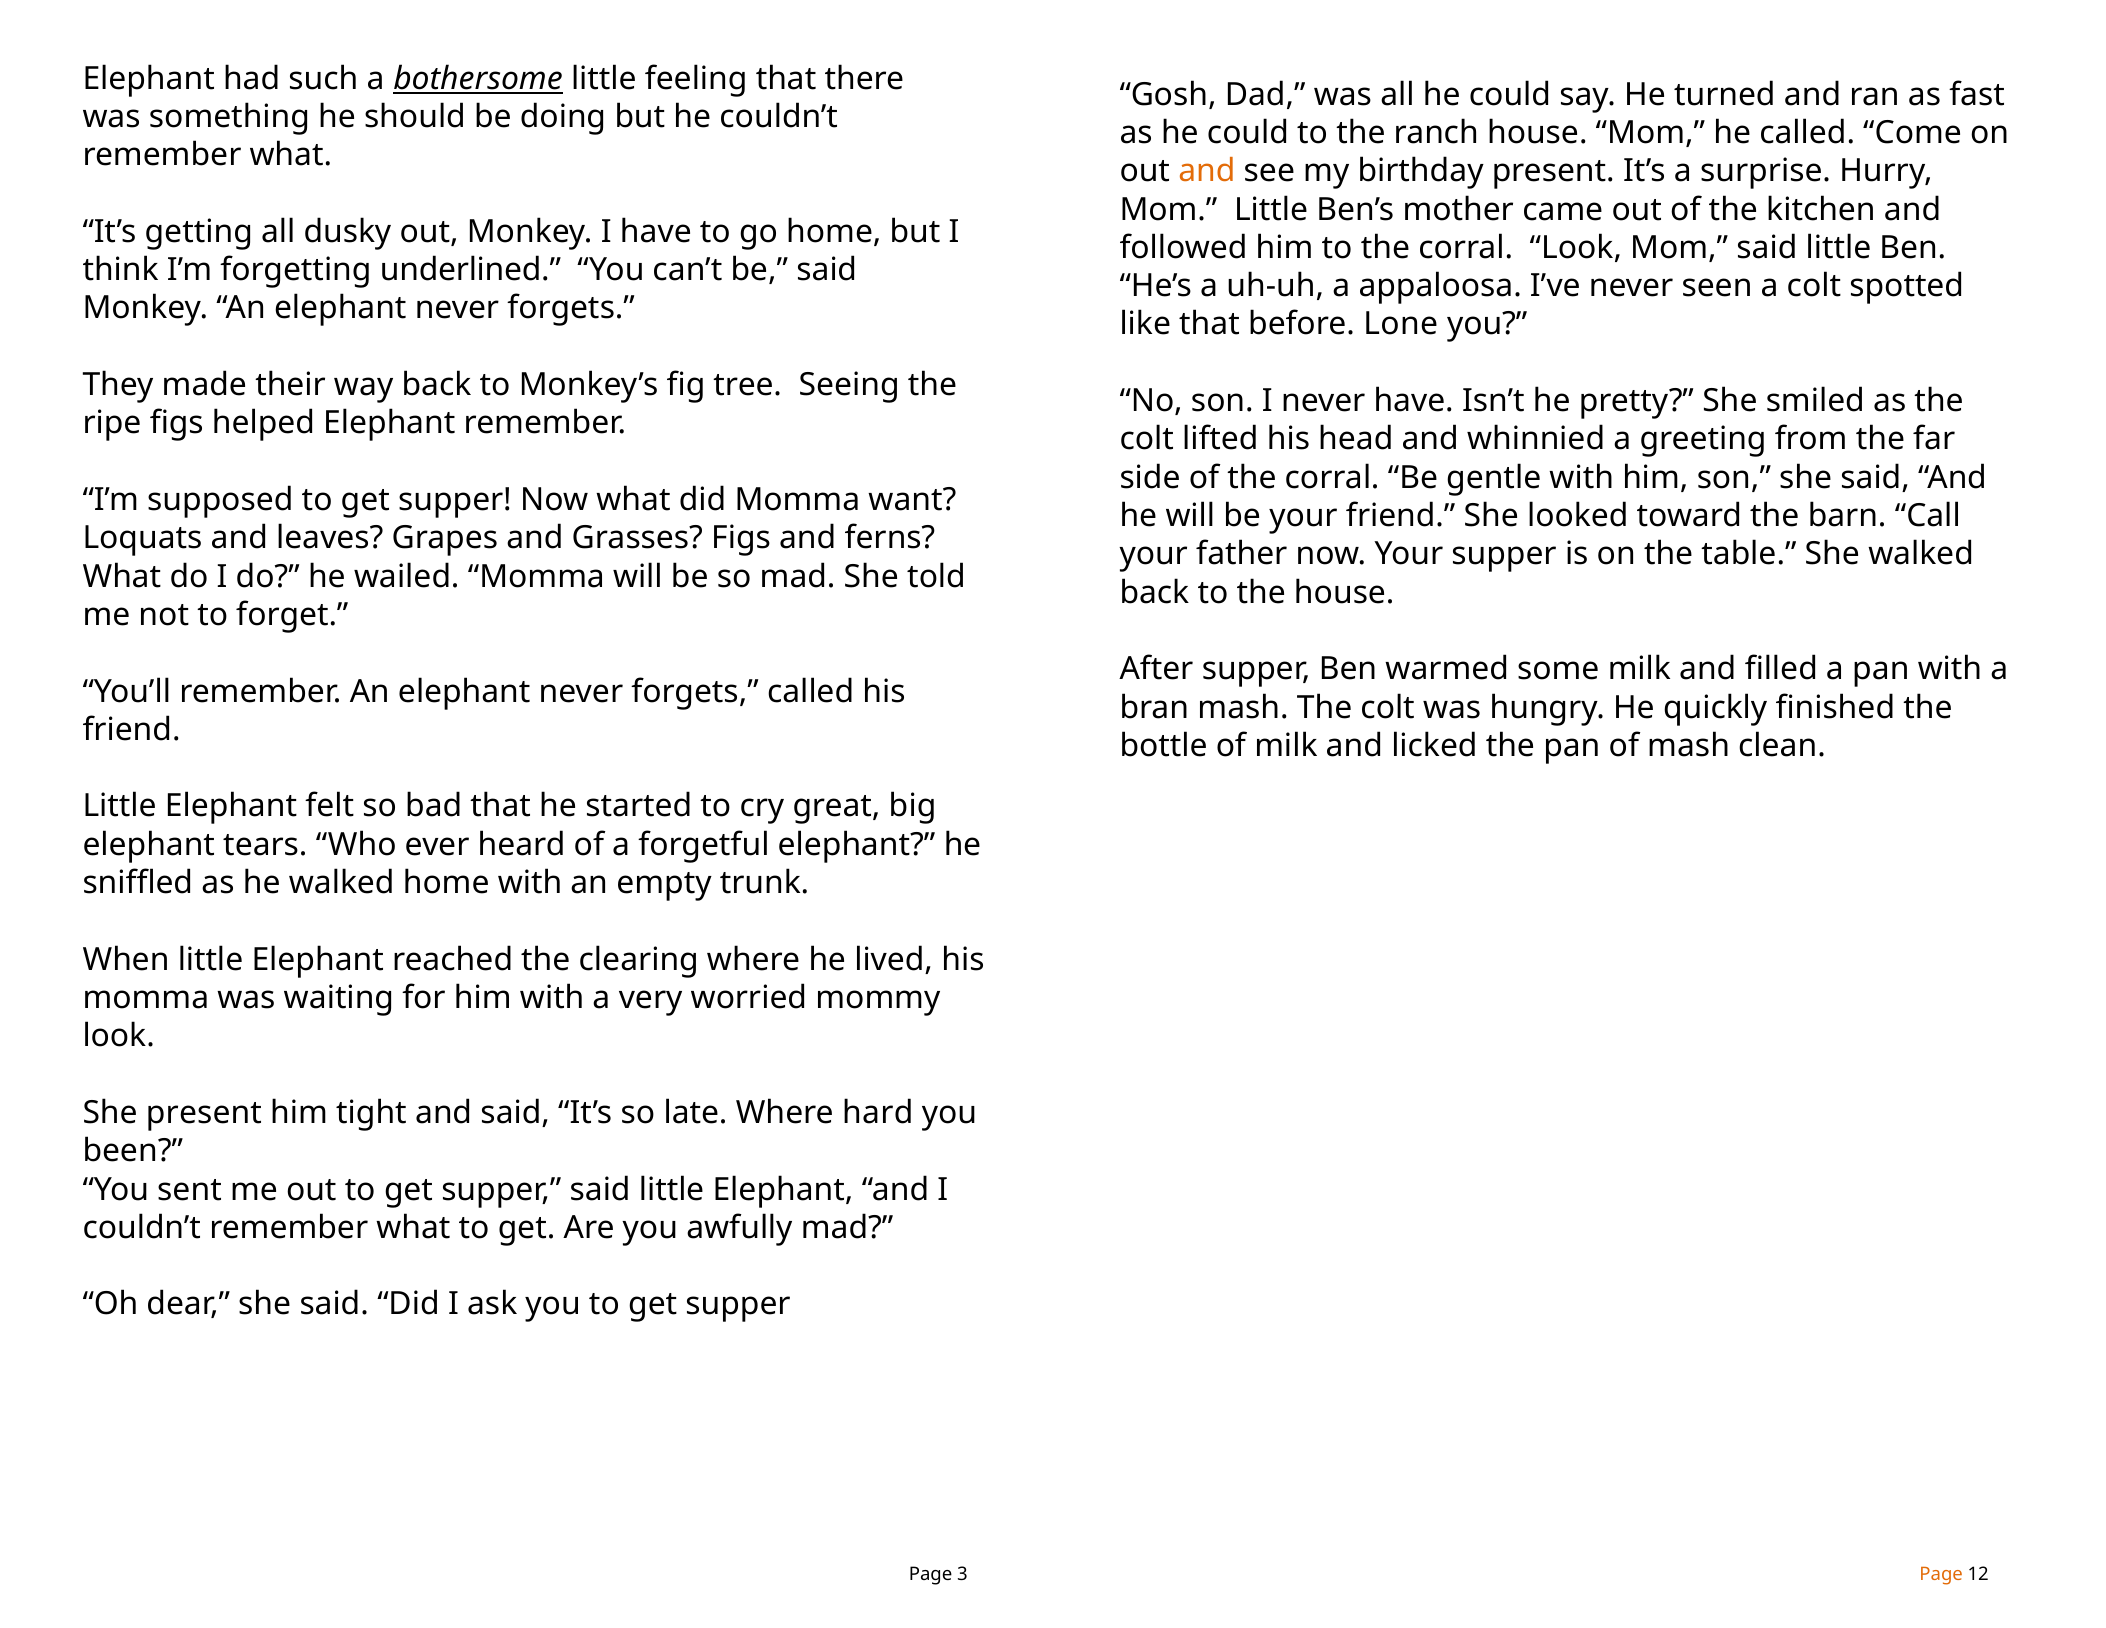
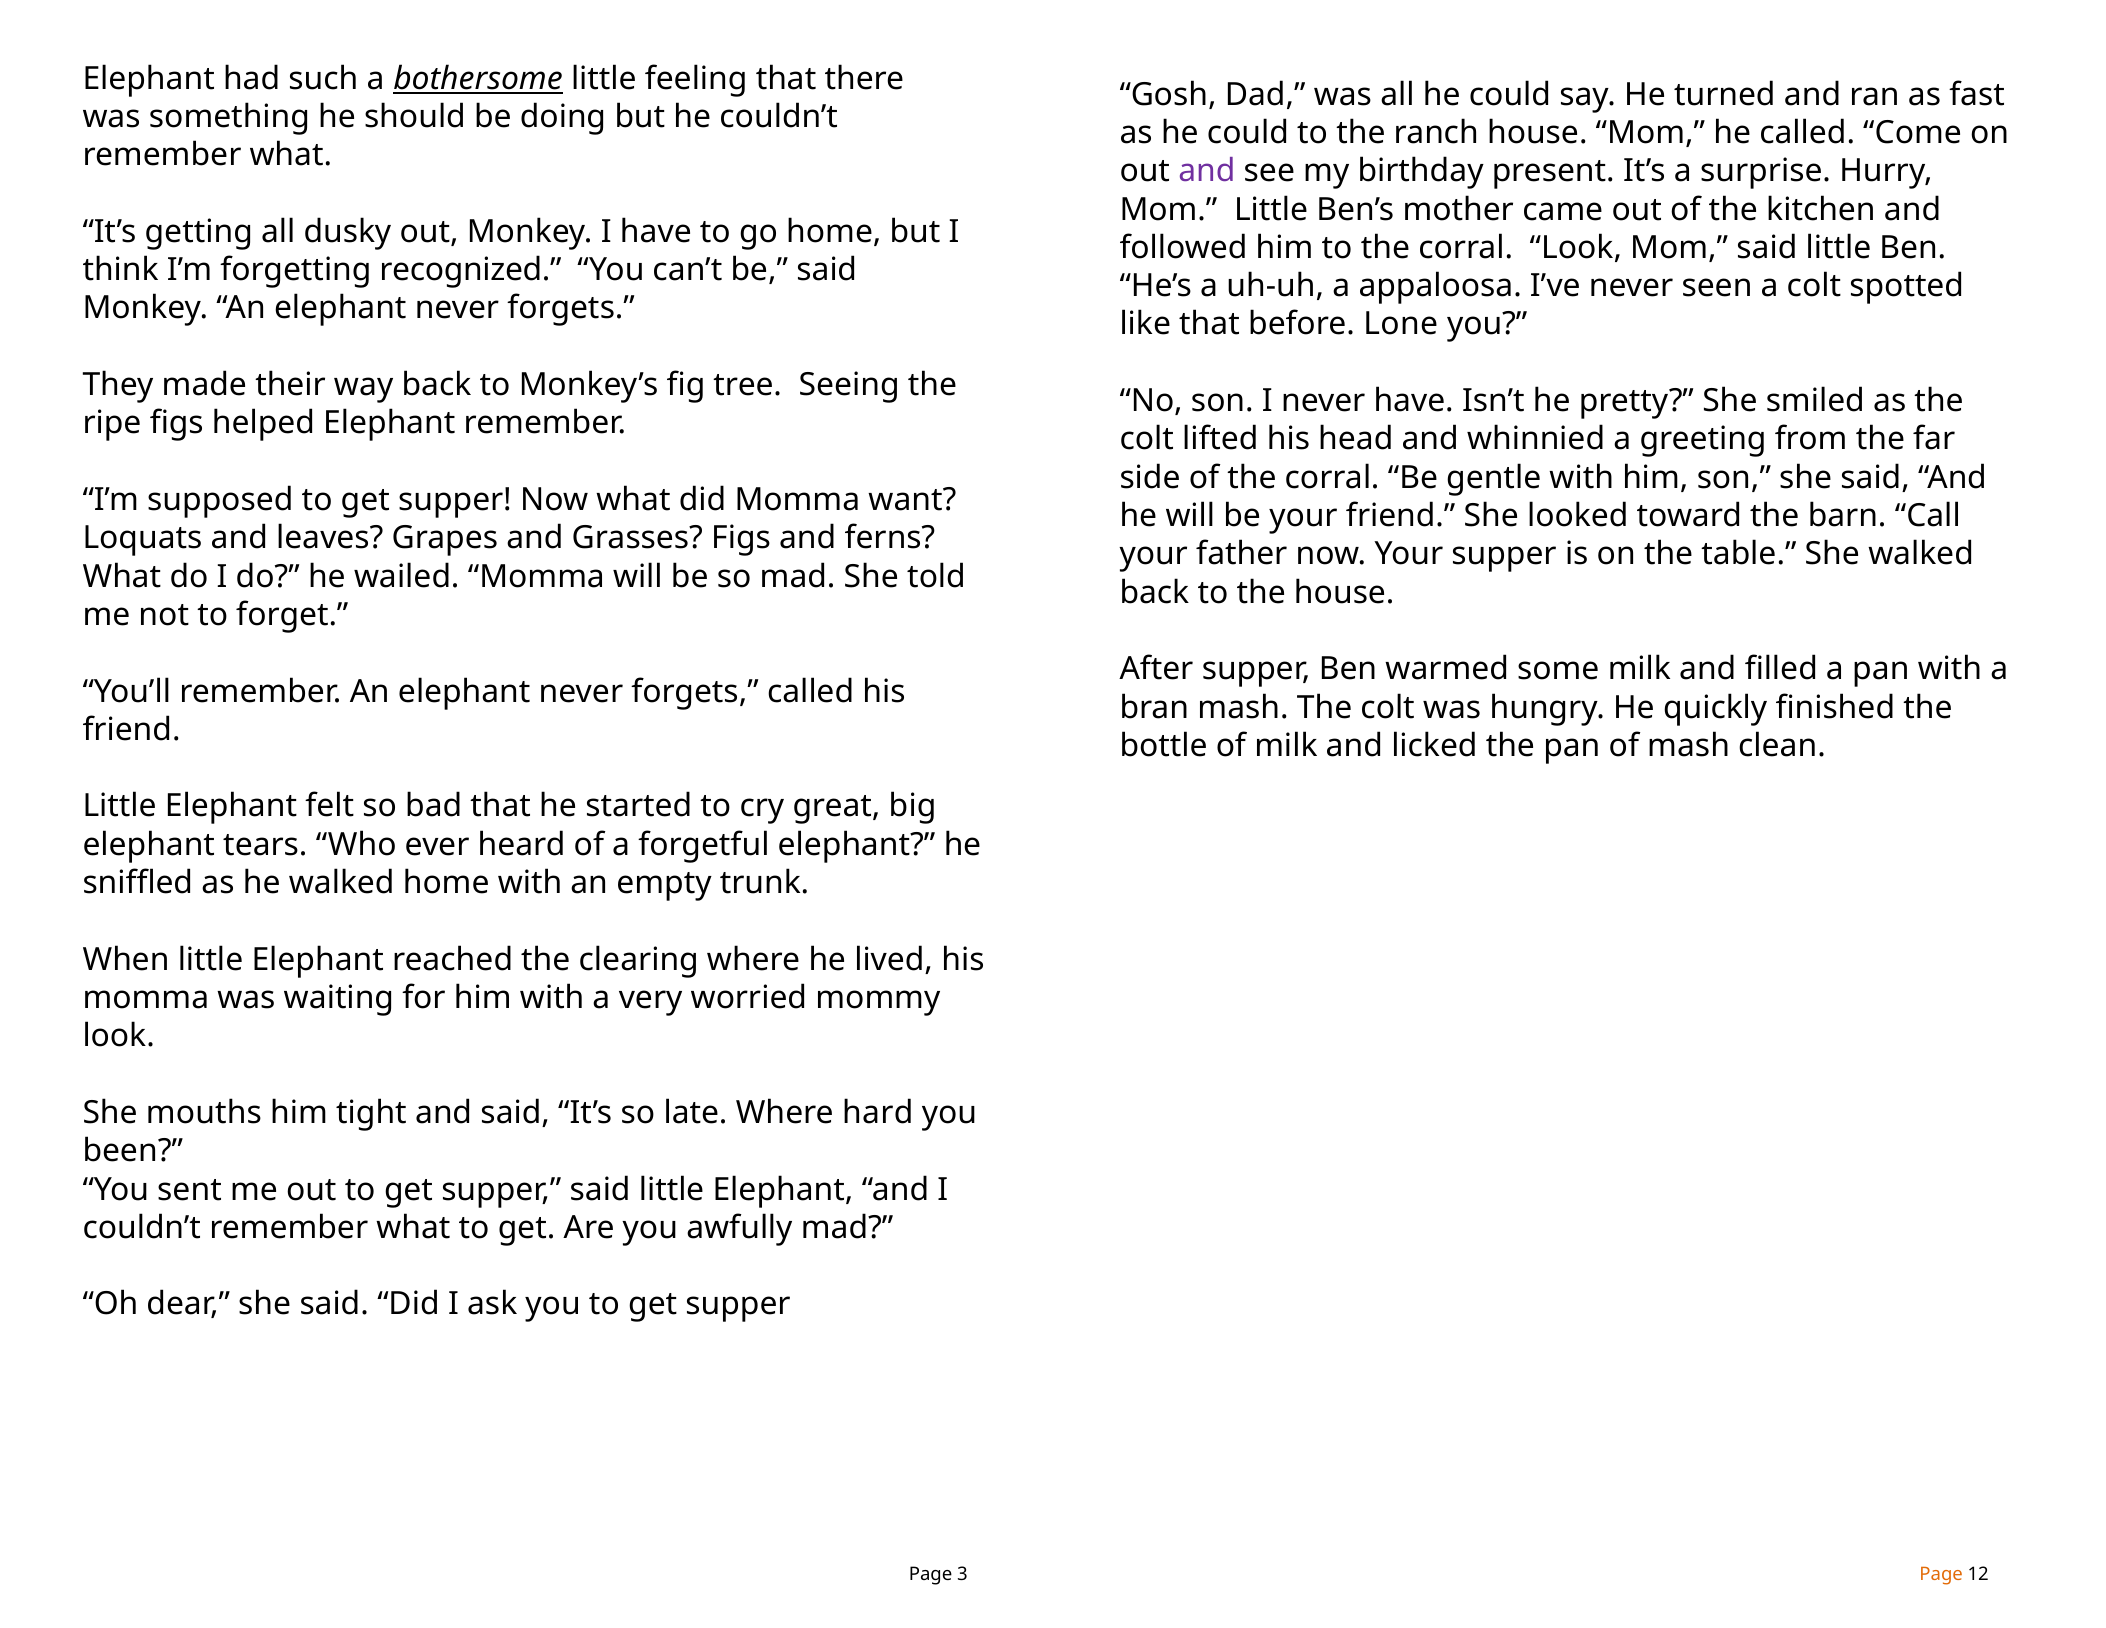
and colour: orange -> purple (1207, 171)
underlined: underlined -> recognized (470, 270)
She present: present -> mouths (204, 1112)
